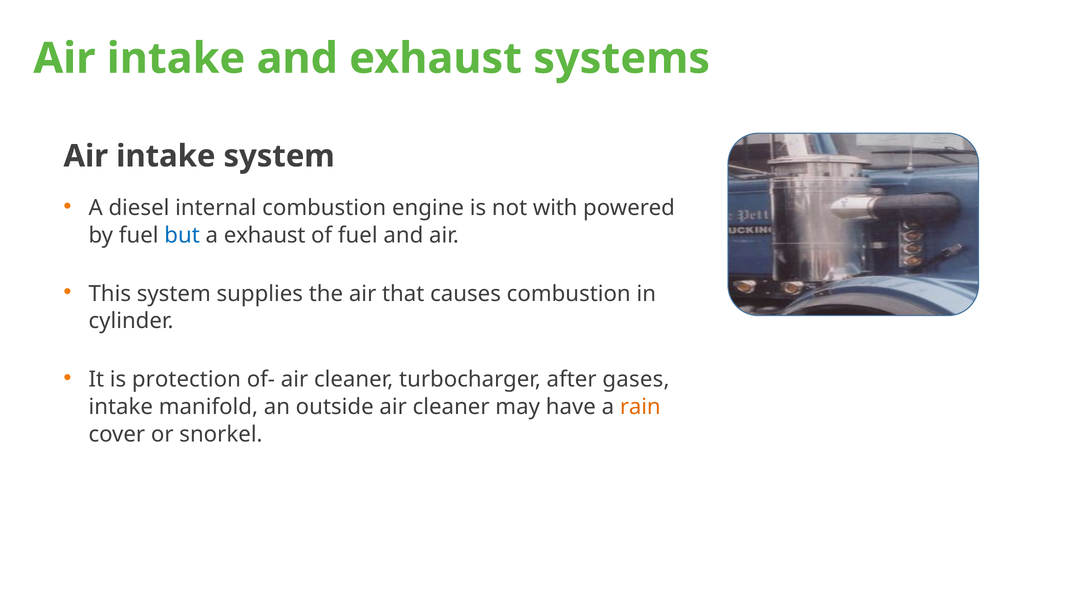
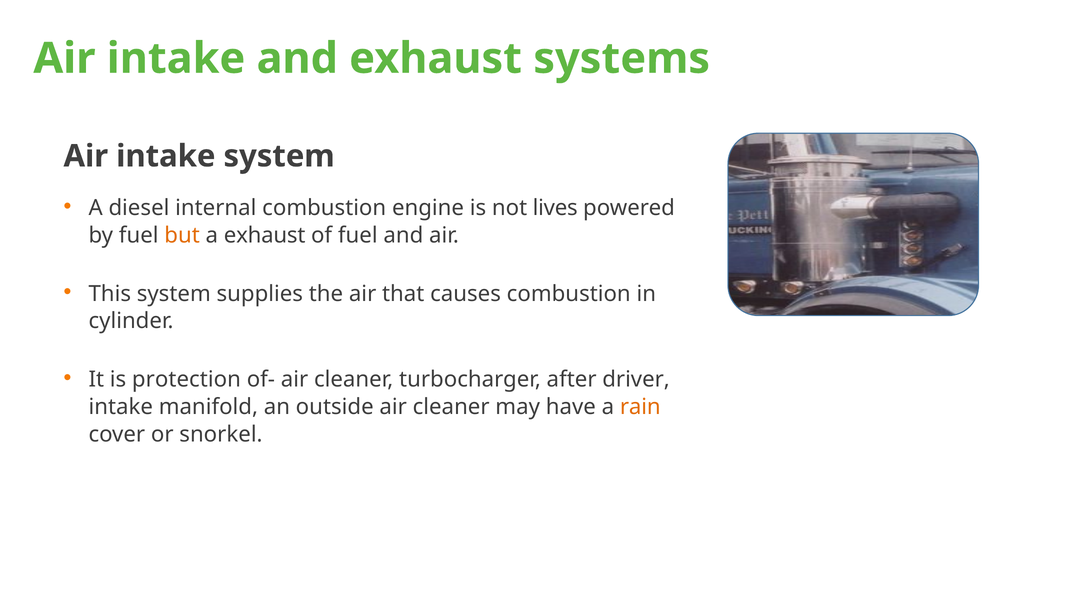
with: with -> lives (555, 208)
but colour: blue -> orange (182, 235)
gases: gases -> driver (636, 379)
